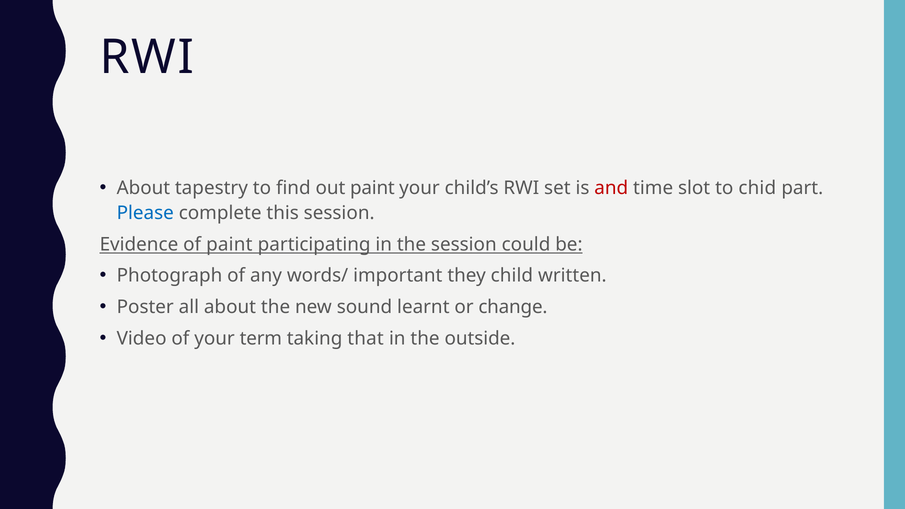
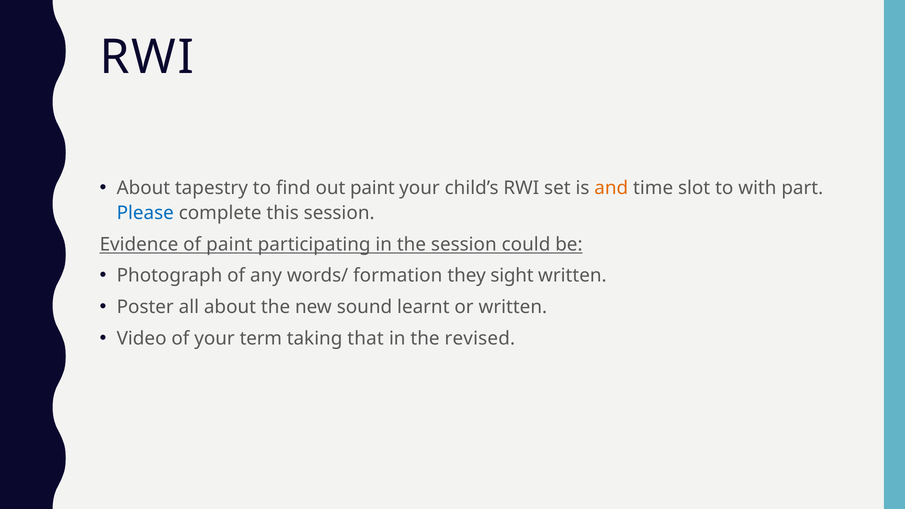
and colour: red -> orange (611, 188)
chid: chid -> with (757, 188)
important: important -> formation (398, 276)
child: child -> sight (512, 276)
or change: change -> written (513, 307)
outside: outside -> revised (480, 339)
